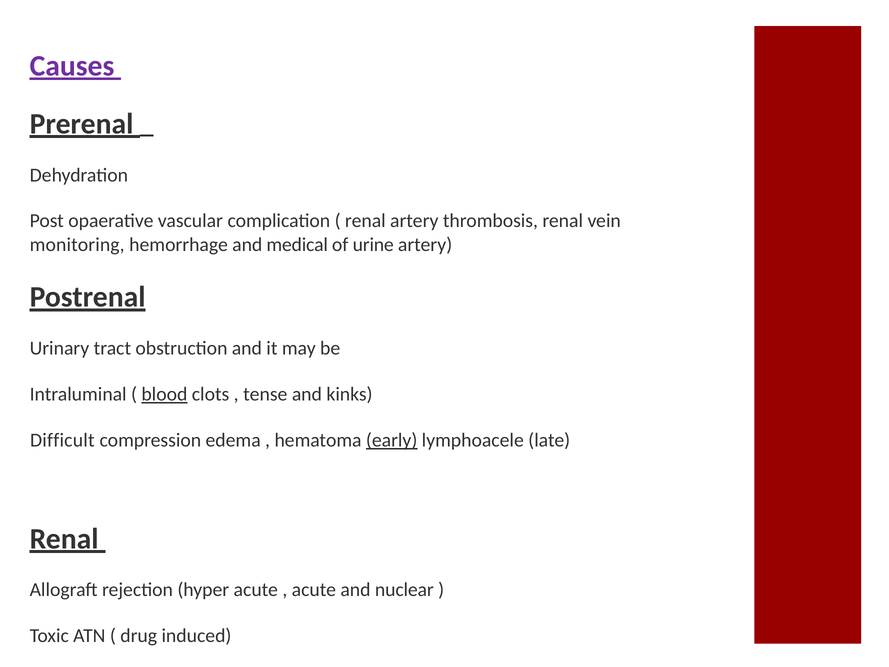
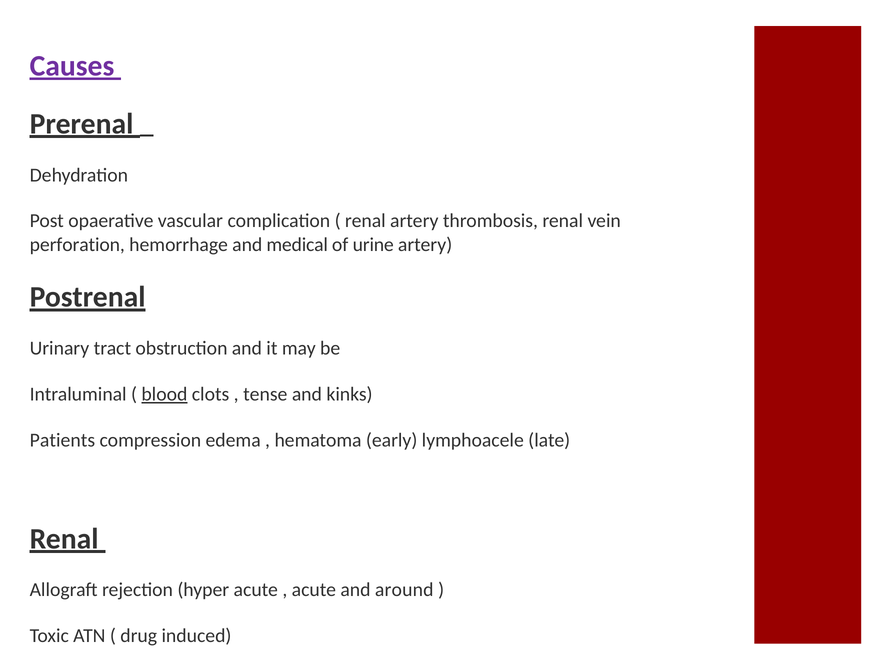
monitoring: monitoring -> perforation (77, 245)
Difficult: Difficult -> Patients (62, 440)
early underline: present -> none (392, 440)
nuclear: nuclear -> around (404, 590)
